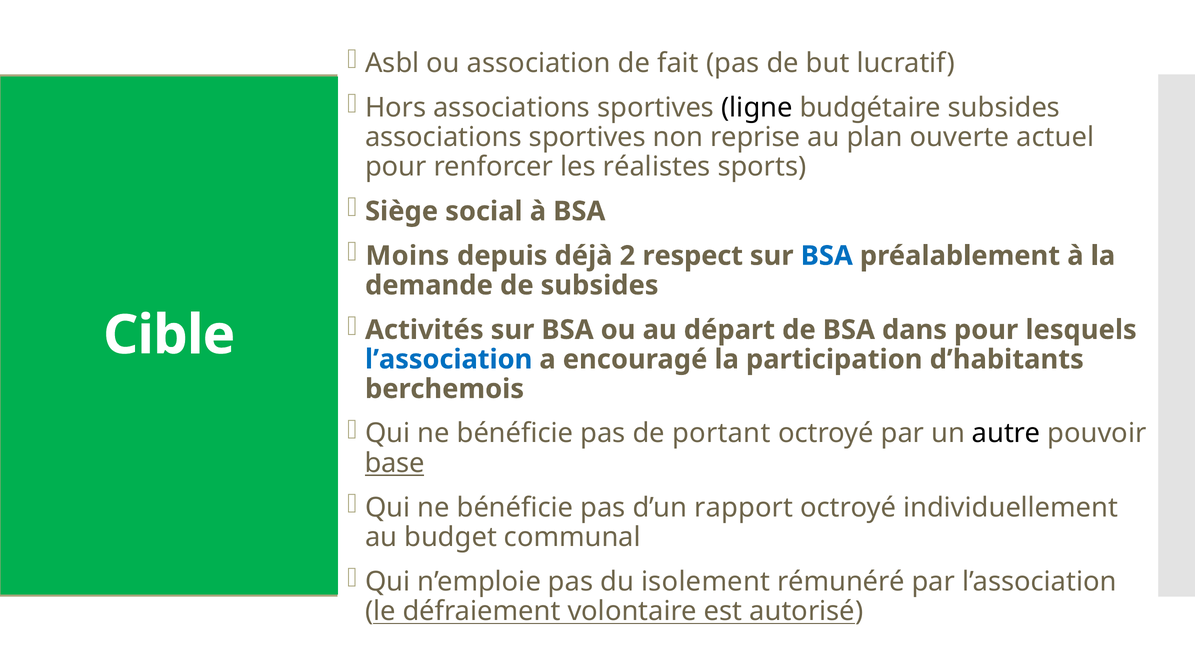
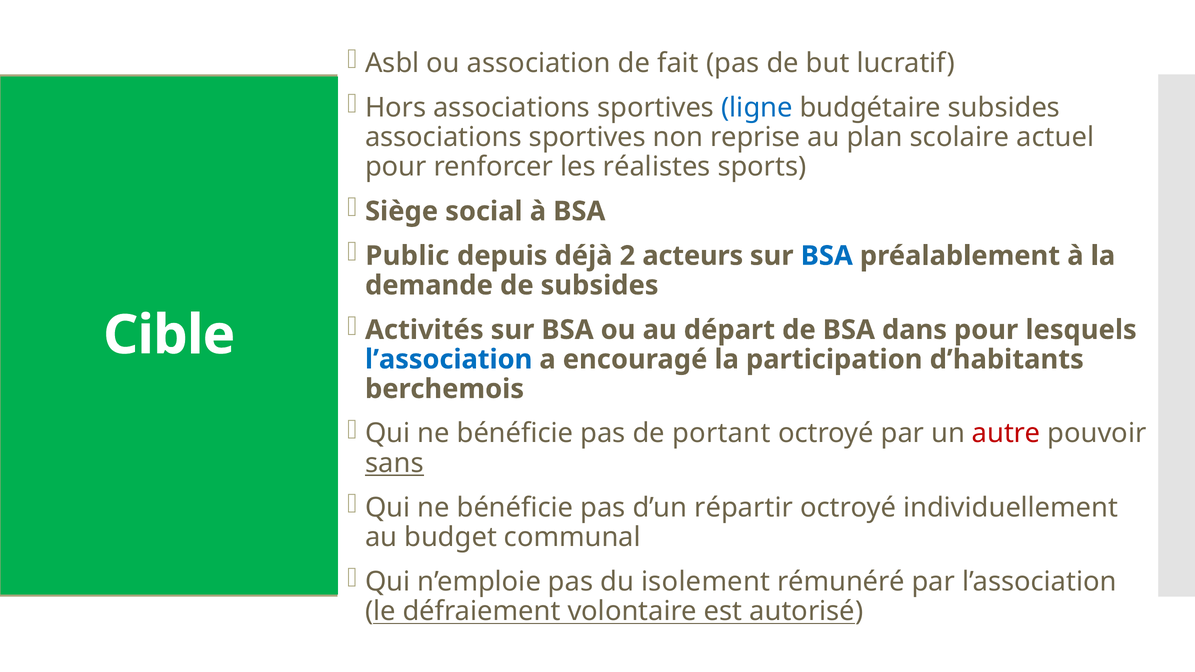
ligne colour: black -> blue (757, 108)
ouverte: ouverte -> scolaire (959, 137)
Moins: Moins -> Public (407, 256)
respect: respect -> acteurs (693, 256)
autre colour: black -> red (1006, 434)
base: base -> sans (394, 463)
rapport: rapport -> répartir (744, 508)
